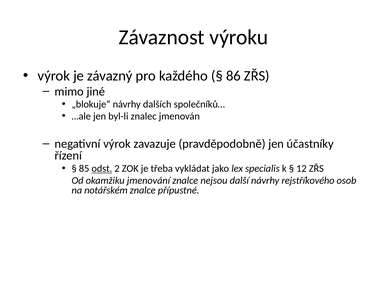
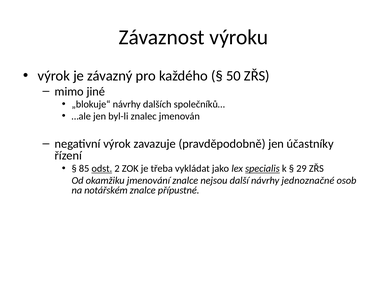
86: 86 -> 50 (233, 76)
specialis underline: none -> present (262, 169)
12: 12 -> 29 (301, 169)
rejstříkového: rejstříkového -> jednoznačné (308, 181)
